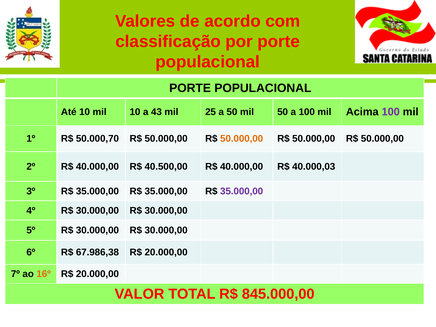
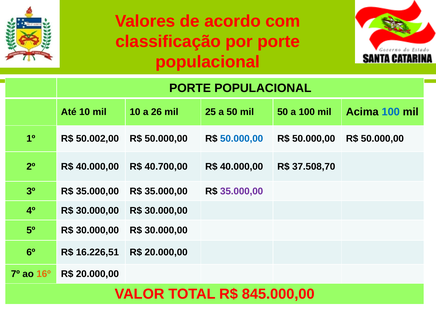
43: 43 -> 26 (156, 112)
100 colour: purple -> blue (391, 112)
50.000,70: 50.000,70 -> 50.002,00 (97, 139)
50.000,00 colour: orange -> blue (242, 139)
40.500,00: 40.500,00 -> 40.700,00 (166, 167)
40.000,03: 40.000,03 -> 37.508,70 (314, 167)
67.986,38: 67.986,38 -> 16.226,51 (97, 252)
